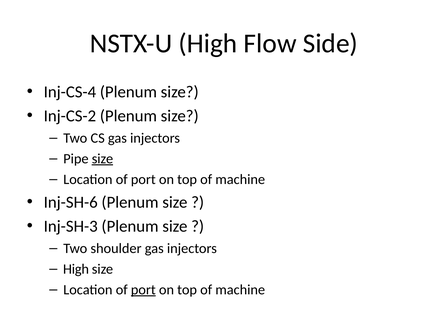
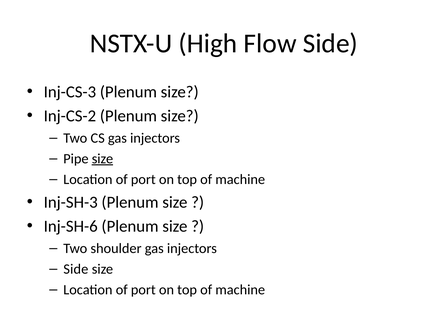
Inj-CS-4: Inj-CS-4 -> Inj-CS-3 (70, 92)
Inj-SH-6: Inj-SH-6 -> Inj-SH-3 (71, 202)
Inj-SH-3: Inj-SH-3 -> Inj-SH-6 (71, 226)
High: High -> Side (76, 269)
port underline: present -> none (143, 290)
